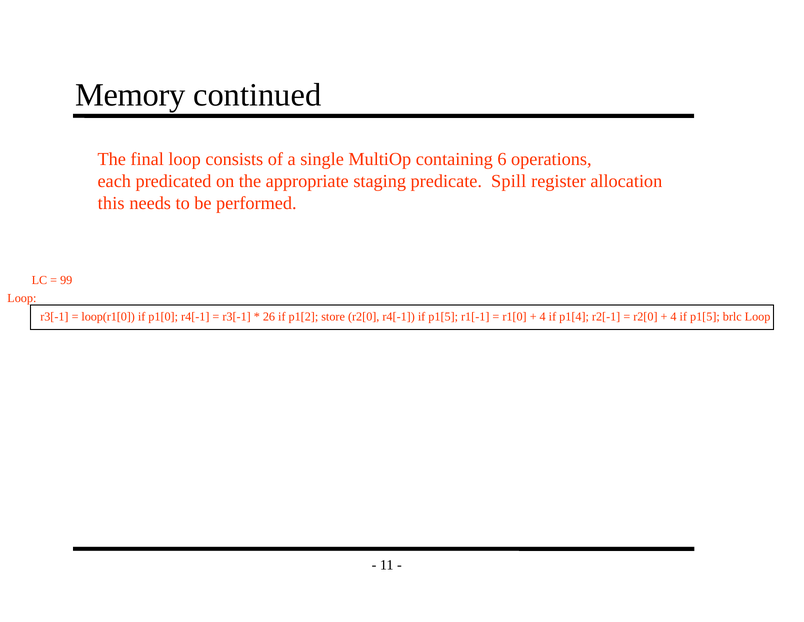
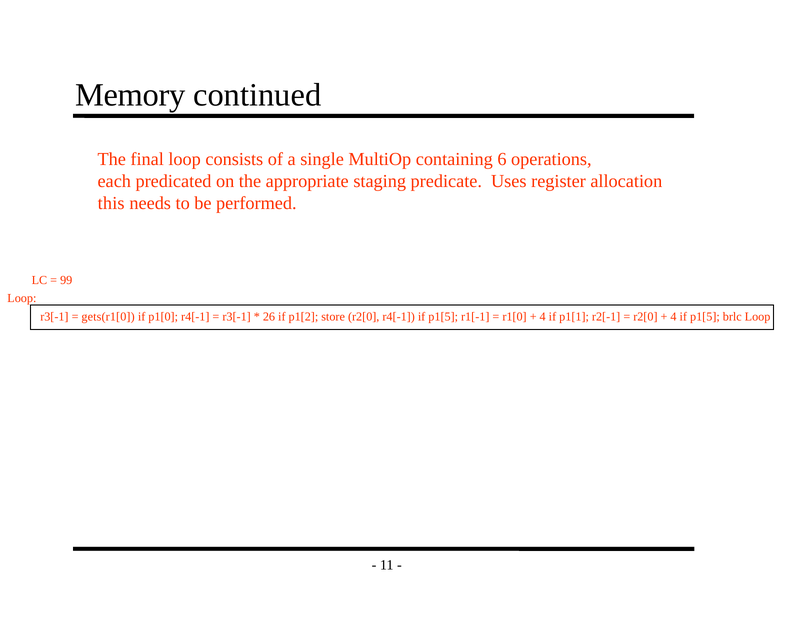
Spill: Spill -> Uses (509, 181)
loop(r1[0: loop(r1[0 -> gets(r1[0 (108, 316)
p1[4: p1[4 -> p1[1 (574, 316)
